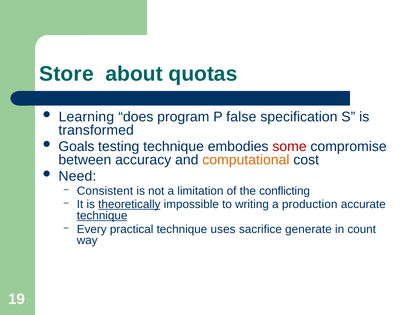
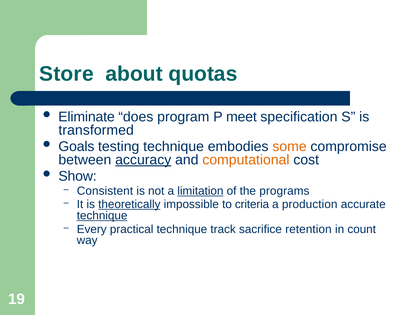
Learning: Learning -> Eliminate (87, 117)
false: false -> meet (241, 117)
some colour: red -> orange (290, 146)
accuracy underline: none -> present (143, 160)
Need: Need -> Show (78, 176)
limitation underline: none -> present (200, 191)
conflicting: conflicting -> programs (284, 191)
writing: writing -> criteria (252, 204)
uses: uses -> track (223, 229)
generate: generate -> retention (308, 229)
